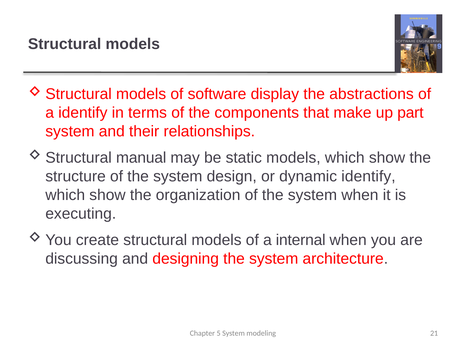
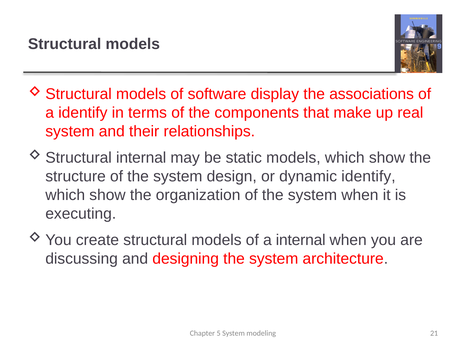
abstractions: abstractions -> associations (372, 94)
part: part -> real (410, 113)
manual: manual -> internal (141, 158)
